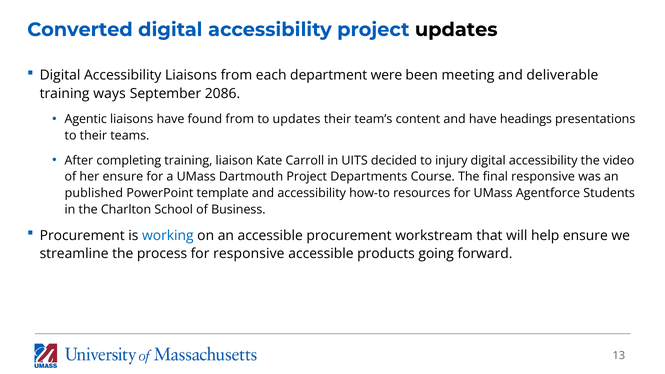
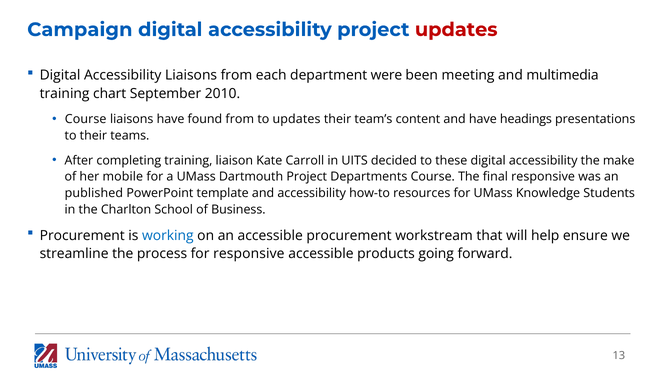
Converted: Converted -> Campaign (80, 30)
updates colour: black -> red (456, 30)
deliverable: deliverable -> multimedia (563, 75)
ways: ways -> chart (110, 94)
2086: 2086 -> 2010 (222, 94)
Agentic: Agentic -> Course (86, 119)
injury: injury -> these (451, 160)
video: video -> make (619, 160)
her ensure: ensure -> mobile (123, 177)
Agentforce: Agentforce -> Knowledge (548, 193)
